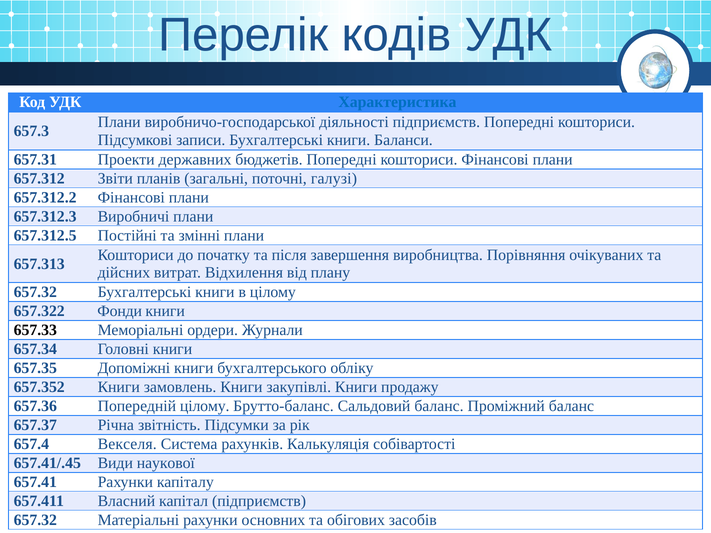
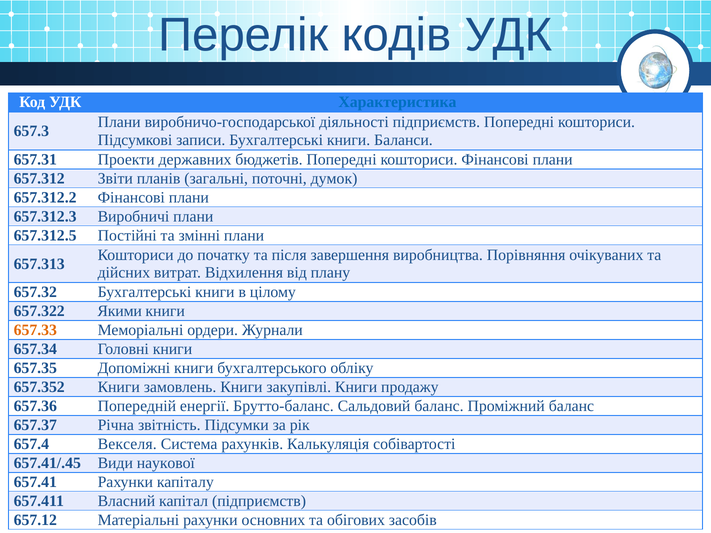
галузі: галузі -> думок (334, 179)
Фонди: Фонди -> Якими (120, 311)
657.33 colour: black -> orange (35, 330)
Попередній цілому: цілому -> енергії (205, 406)
657.32: 657.32 -> 657.12 (35, 520)
